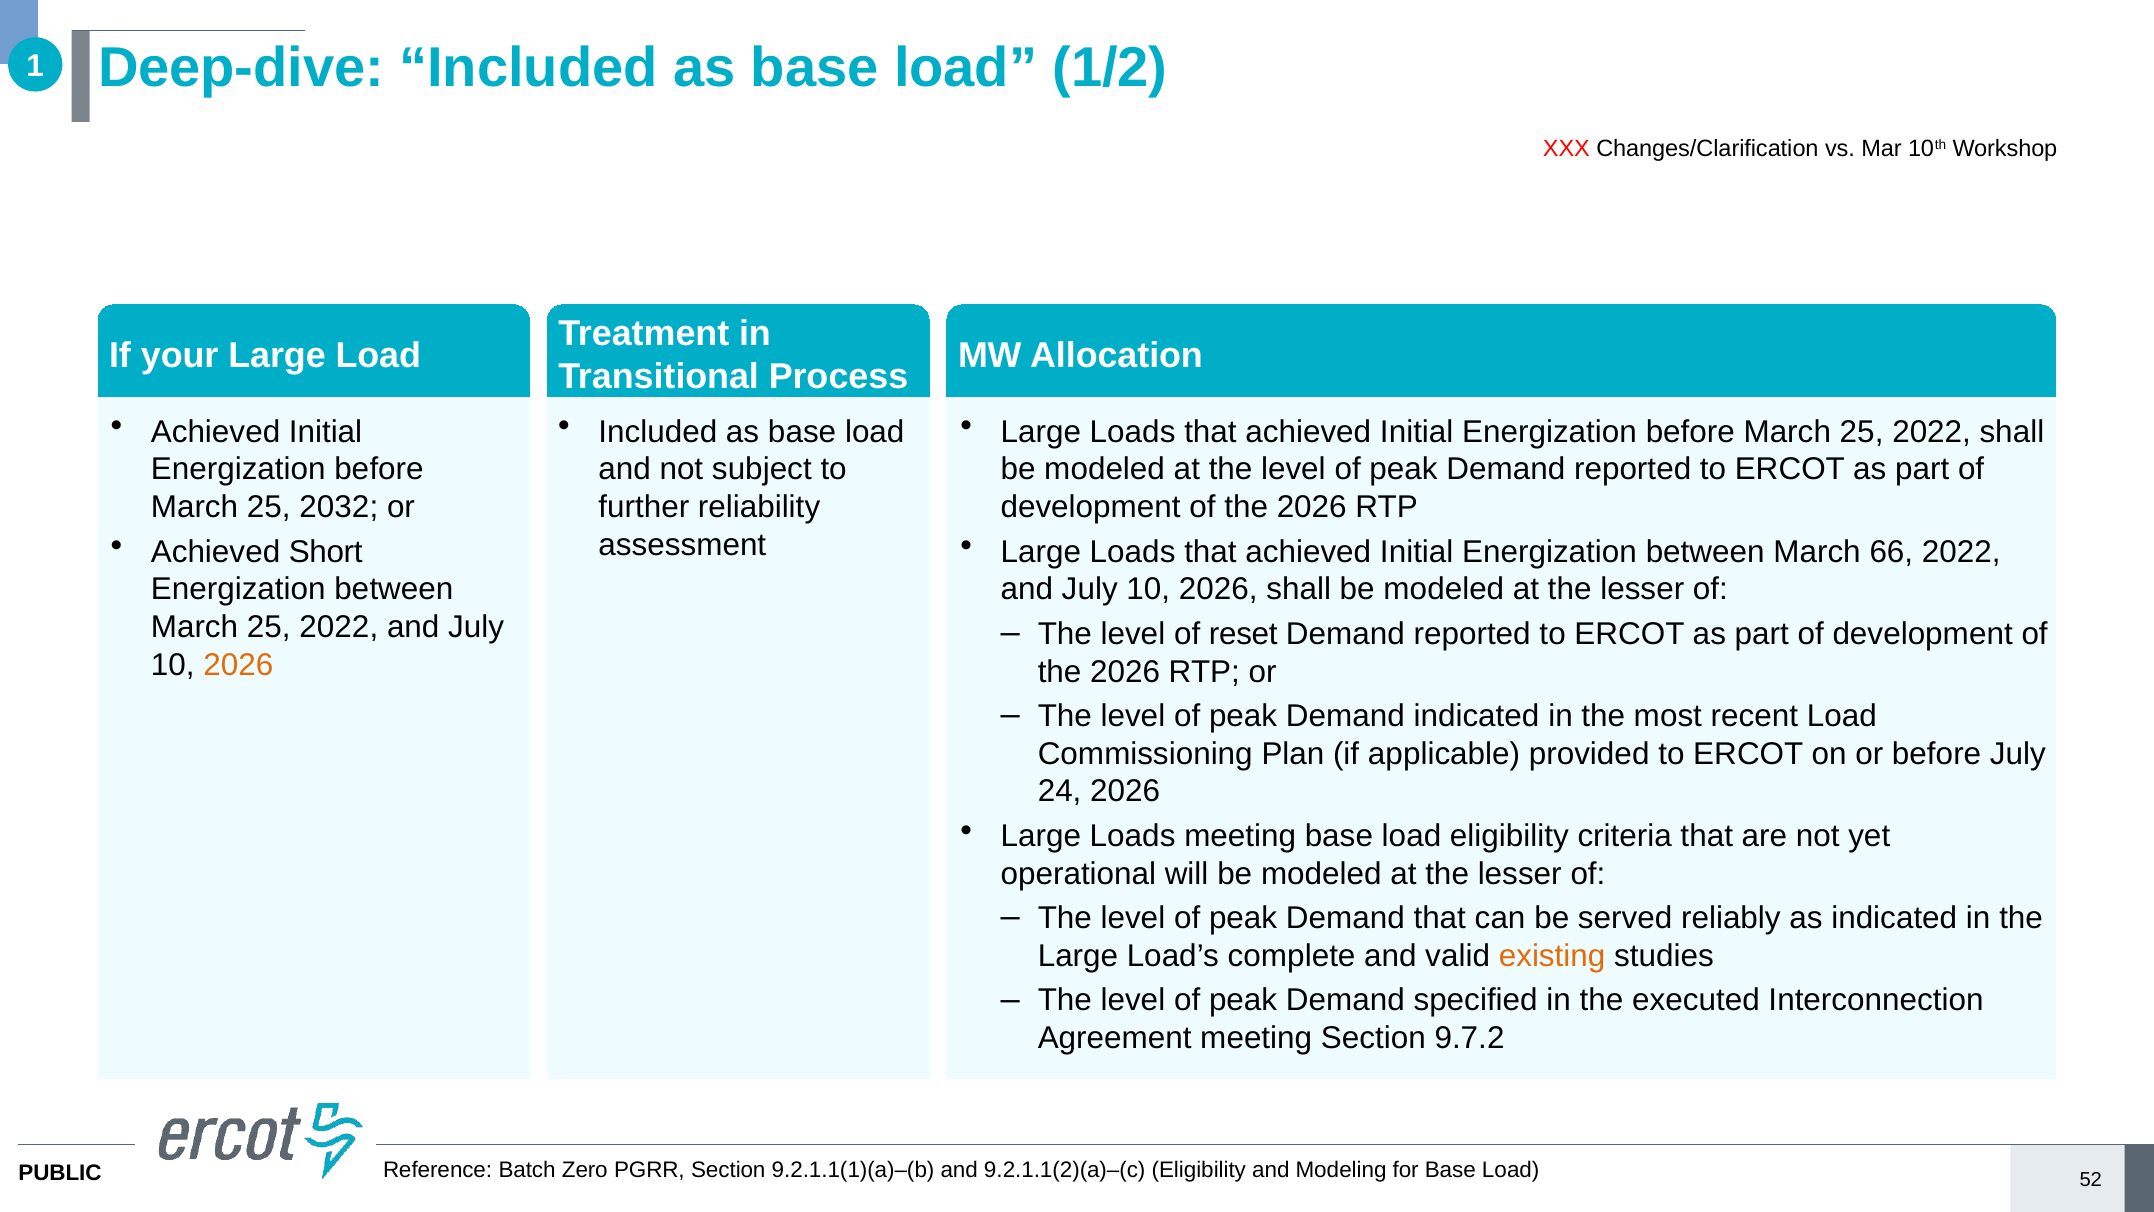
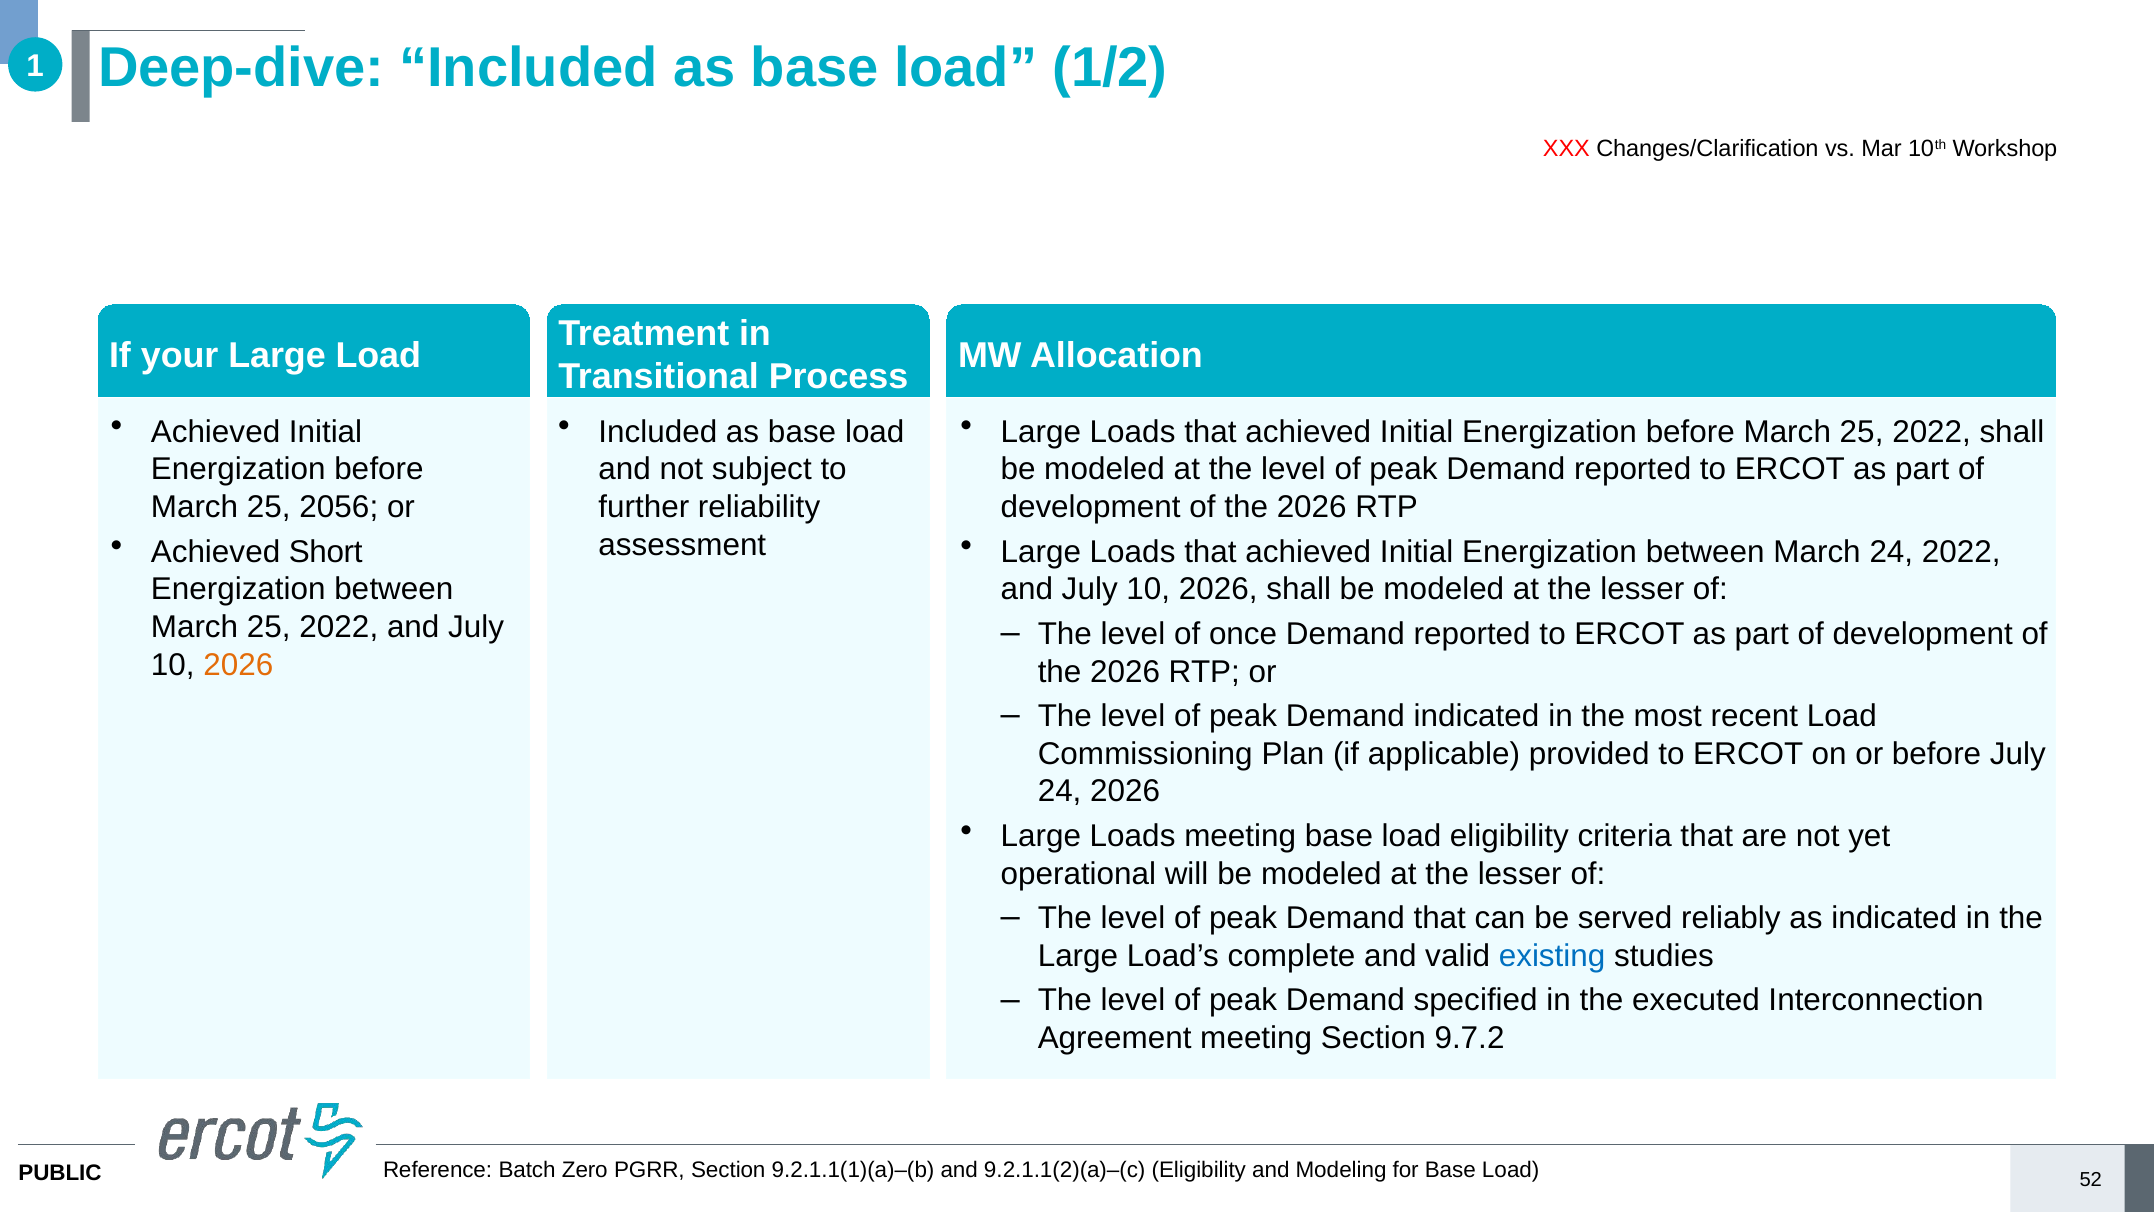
2032: 2032 -> 2056 (339, 507)
March 66: 66 -> 24 (1891, 552)
reset: reset -> once (1243, 634)
existing colour: orange -> blue (1552, 956)
